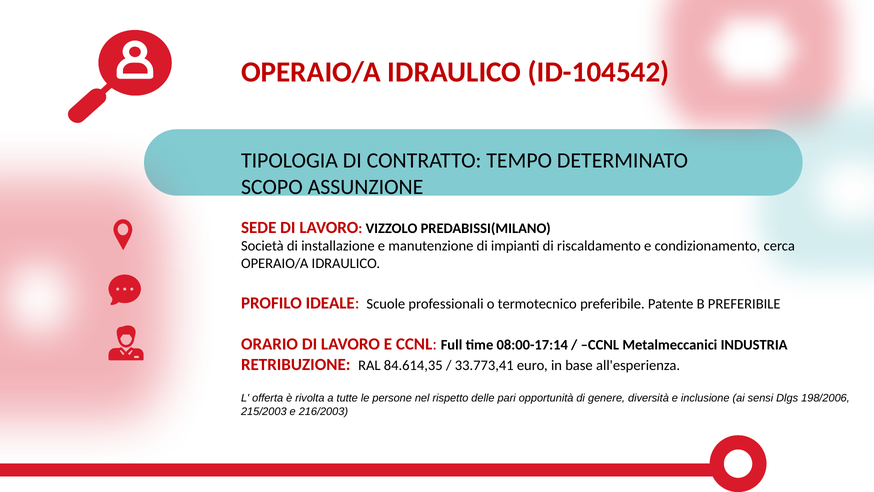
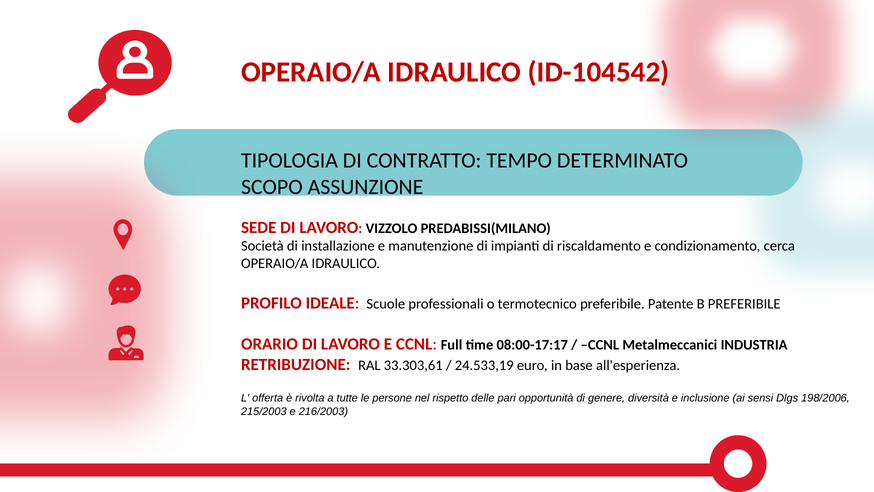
08:00-17:14: 08:00-17:14 -> 08:00-17:17 (532, 345)
84.614,35: 84.614,35 -> 33.303,61 (413, 365)
33.773,41: 33.773,41 -> 24.533,19 (484, 365)
